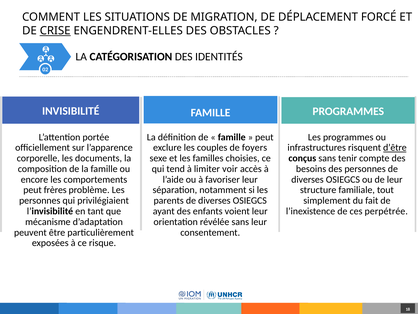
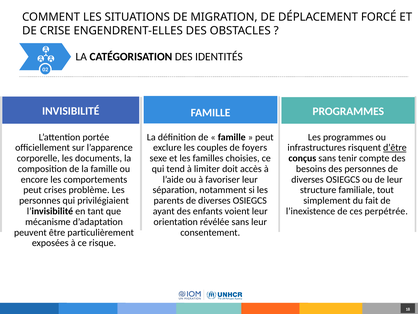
CRISE underline: present -> none (55, 31)
voir: voir -> doit (230, 169)
frères: frères -> crises (55, 190)
